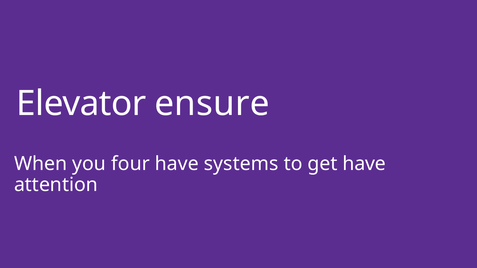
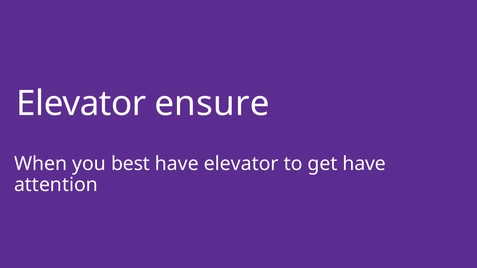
four: four -> best (131, 164)
have systems: systems -> elevator (241, 164)
